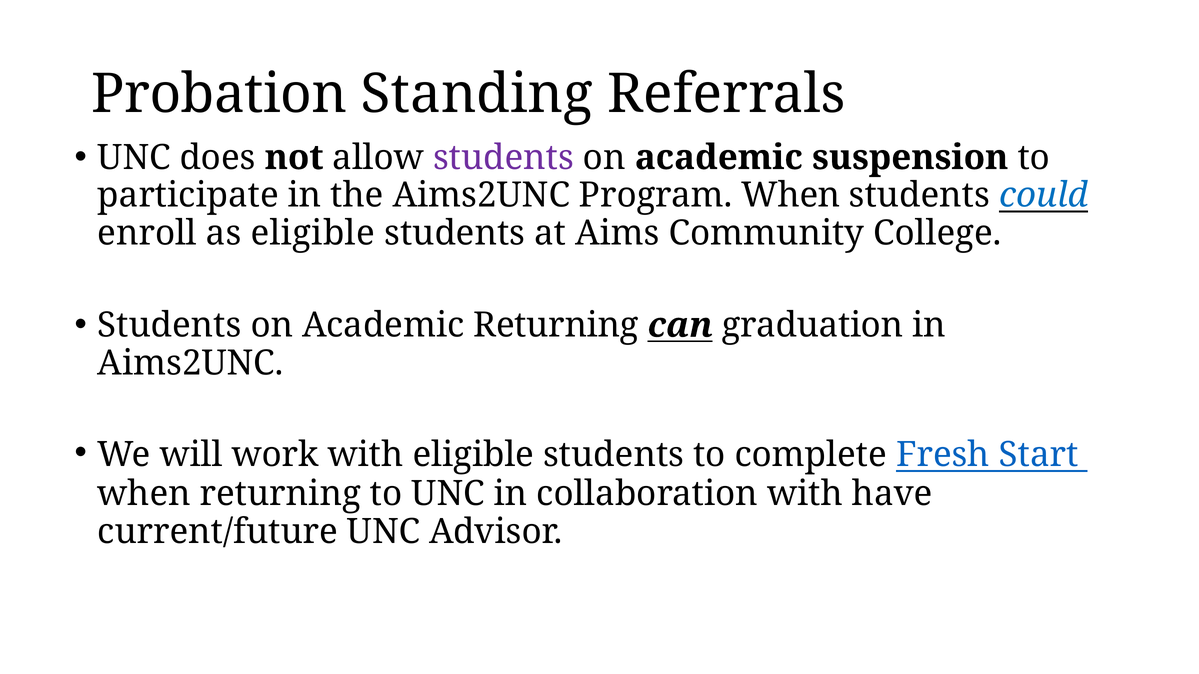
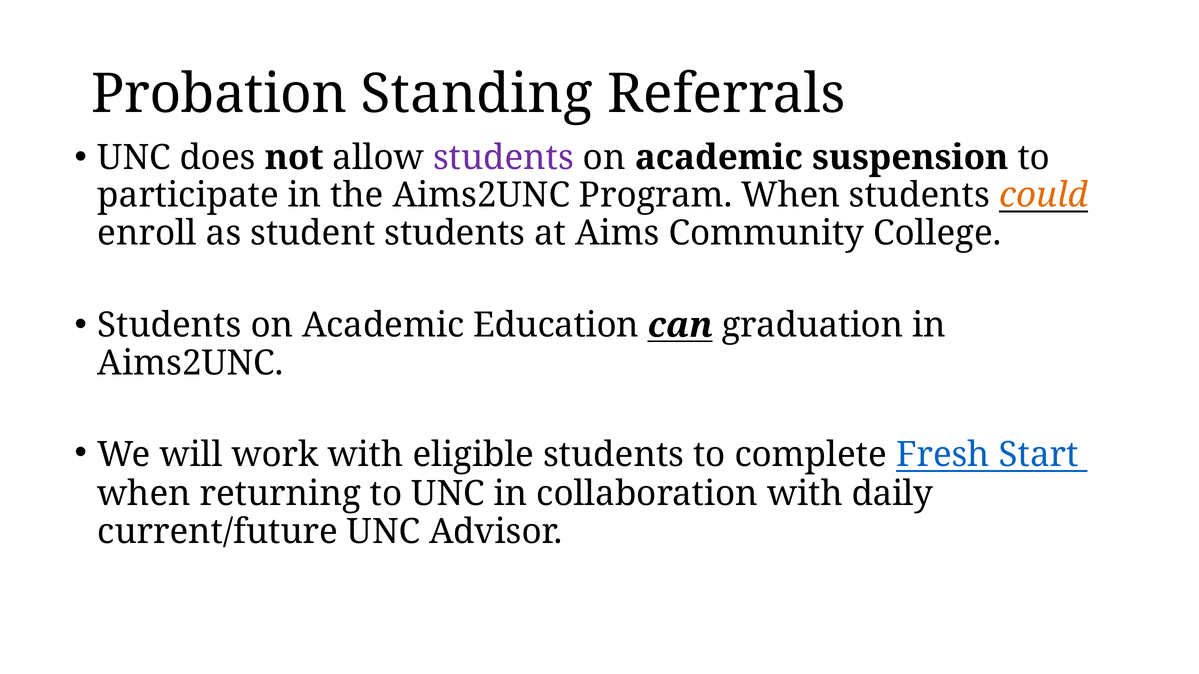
could colour: blue -> orange (1043, 195)
as eligible: eligible -> student (313, 233)
Academic Returning: Returning -> Education (556, 325)
have: have -> daily (892, 494)
